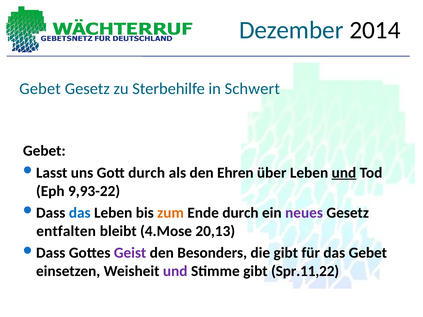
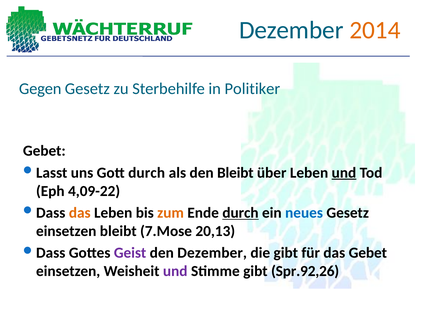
2014 colour: black -> orange (375, 30)
Gebet: Gebet -> Gegen (40, 89)
Schwert: Schwert -> Politiker (252, 89)
den Ehren: Ehren -> Bleibt (235, 173)
9,93-22: 9,93-22 -> 4,09-22 (94, 191)
das colour: blue -> orange (80, 213)
durch underline: none -> present (240, 213)
neues colour: purple -> blue (304, 213)
entfalten: entfalten -> einsetzen (66, 231)
4.Mose: 4.Mose -> 7.Mose (166, 231)
den Besonders: Besonders -> Dezember (212, 253)
Spr.11,22: Spr.11,22 -> Spr.92,26 (305, 271)
